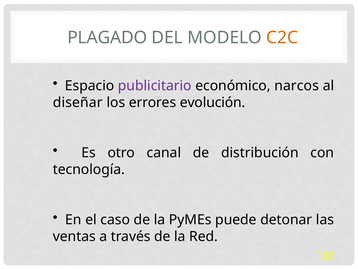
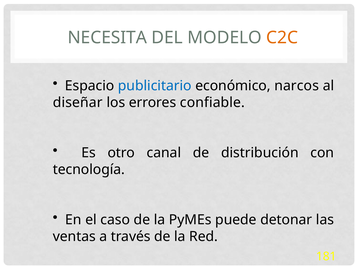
PLAGADO: PLAGADO -> NECESITA (107, 38)
publicitario colour: purple -> blue (155, 86)
evolución: evolución -> confiable (212, 102)
